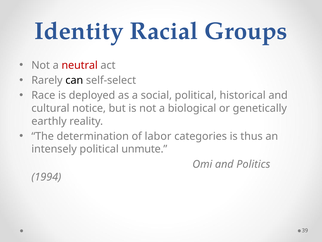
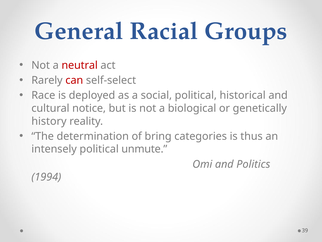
Identity: Identity -> General (79, 31)
can colour: black -> red (74, 80)
earthly: earthly -> history (49, 121)
labor: labor -> bring (158, 136)
